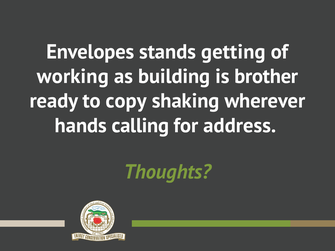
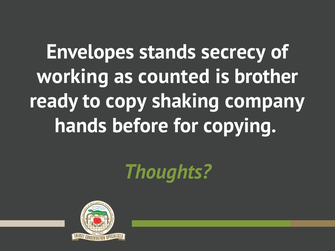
getting: getting -> secrecy (233, 52)
building: building -> counted (174, 77)
wherever: wherever -> company (265, 101)
calling: calling -> before (140, 126)
address: address -> copying (240, 126)
